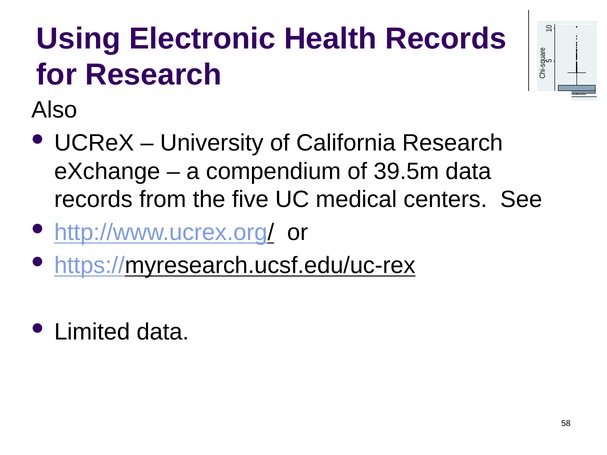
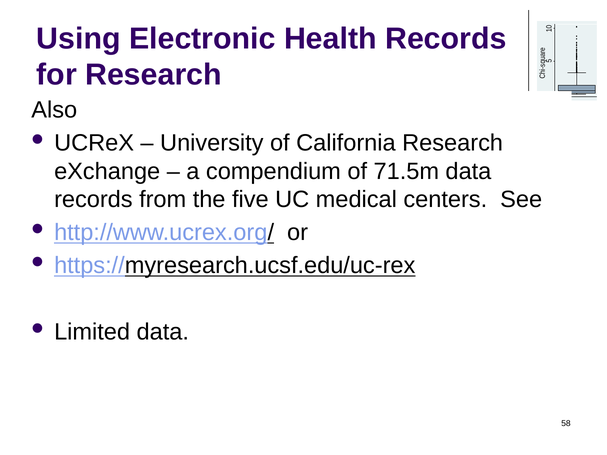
39.5m: 39.5m -> 71.5m (406, 171)
